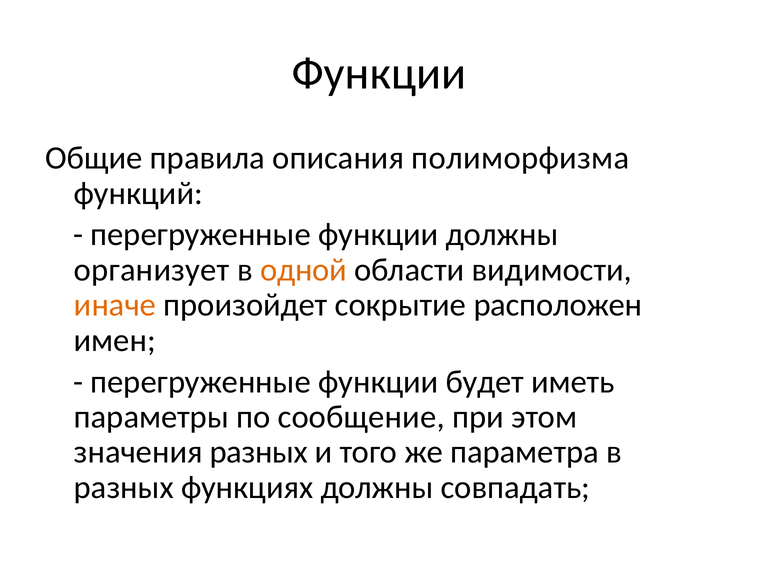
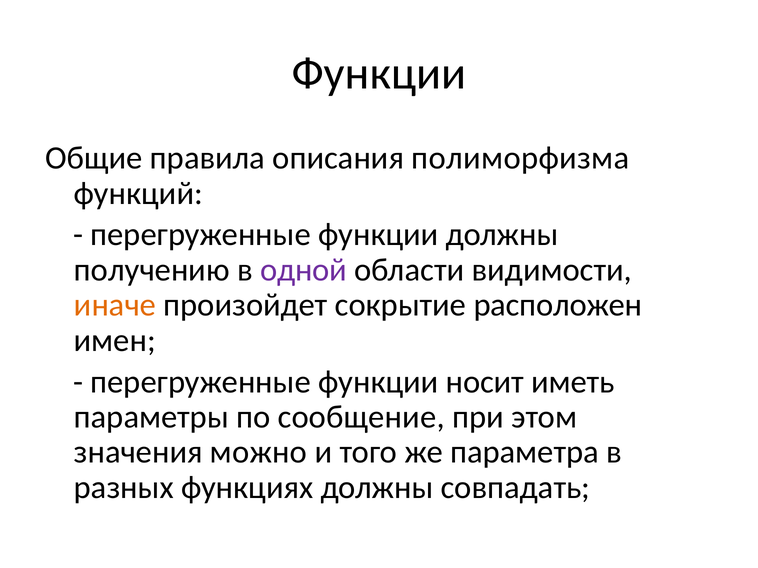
организует: организует -> получению (152, 270)
одной colour: orange -> purple (303, 270)
будет: будет -> носит (485, 382)
значения разных: разных -> можно (258, 453)
